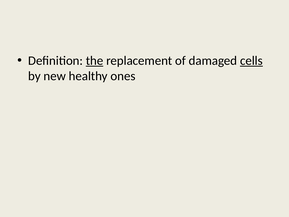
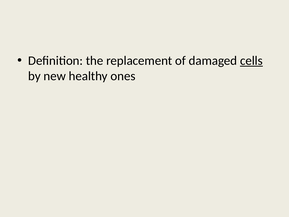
the underline: present -> none (95, 61)
